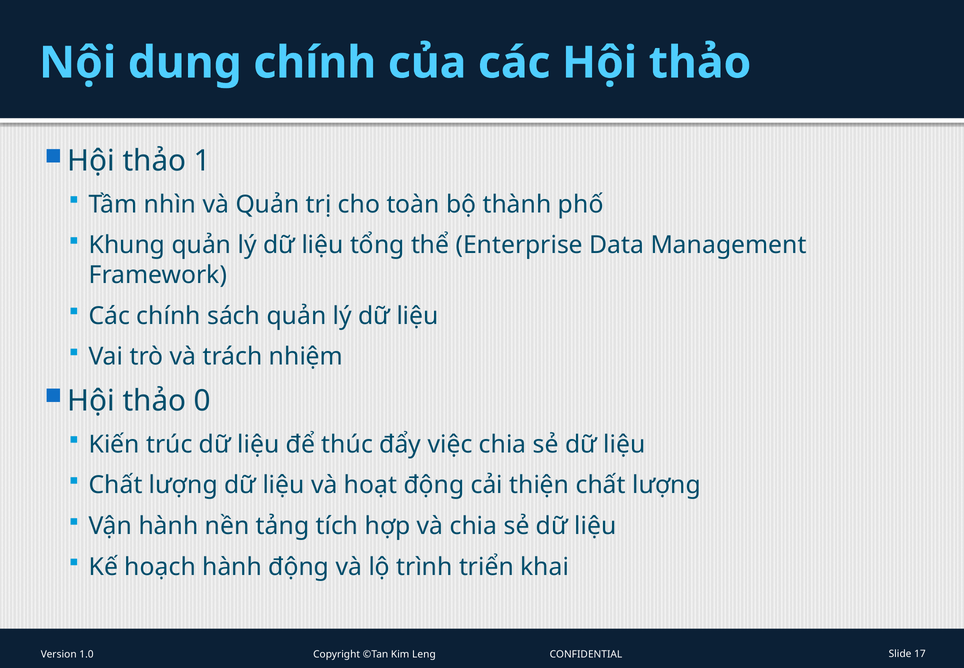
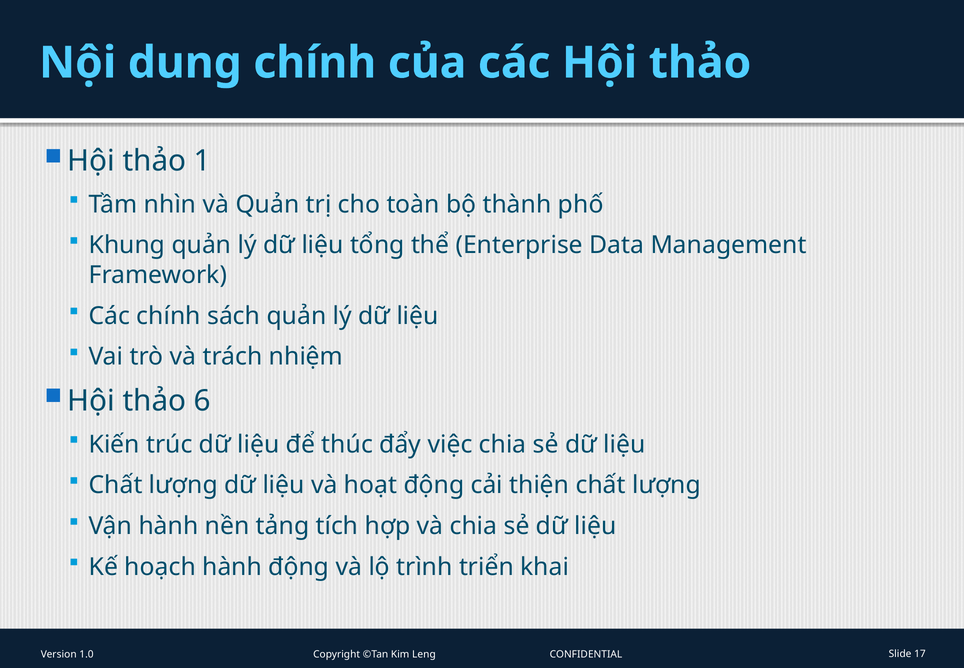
0: 0 -> 6 (202, 401)
